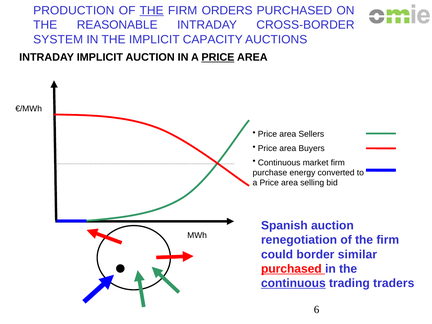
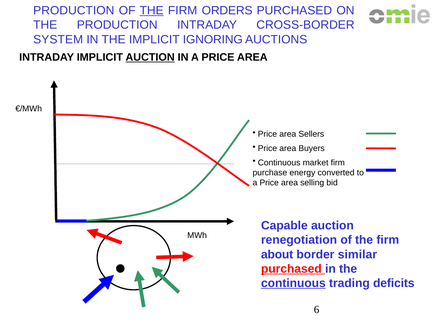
THE REASONABLE: REASONABLE -> PRODUCTION (117, 25)
CAPACITY: CAPACITY -> IGNORING (213, 39)
AUCTION underline: none -> present (150, 57)
PRICE underline: present -> none (218, 57)
Spanish: Spanish -> Capable (284, 226)
could: could -> about (277, 254)
traders: traders -> deficits (394, 283)
